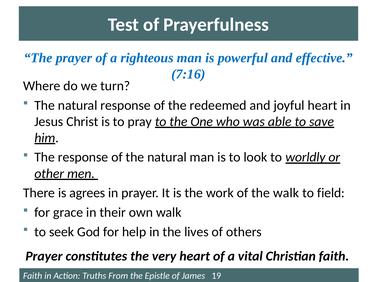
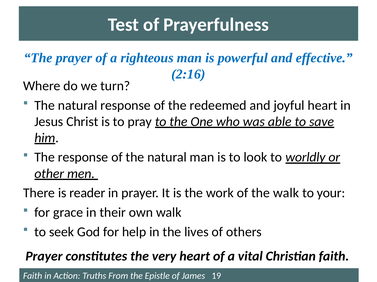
7:16: 7:16 -> 2:16 (188, 74)
agrees: agrees -> reader (87, 193)
field: field -> your (331, 193)
